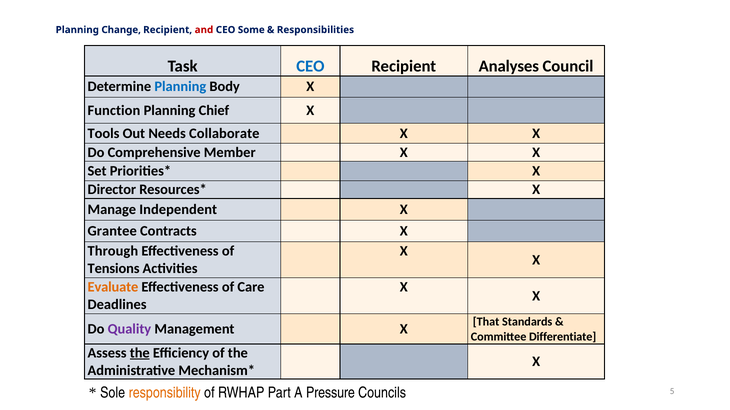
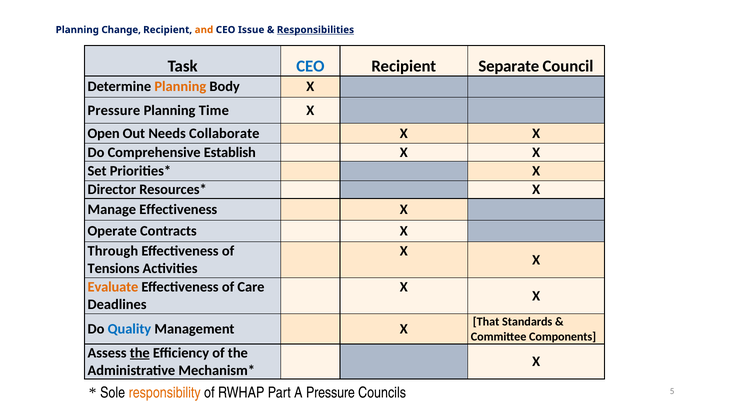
and colour: red -> orange (204, 30)
Some: Some -> Issue (251, 30)
Responsibilities underline: none -> present (315, 30)
Analyses: Analyses -> Separate (509, 66)
Planning colour: blue -> orange (180, 87)
Function: Function -> Pressure (114, 110)
Chief: Chief -> Time (214, 110)
Tools: Tools -> Open (104, 134)
Member: Member -> Establish (230, 153)
Manage Independent: Independent -> Effectiveness (178, 210)
Grantee: Grantee -> Operate (112, 231)
Quality colour: purple -> blue (129, 330)
Differentiate: Differentiate -> Components (563, 337)
